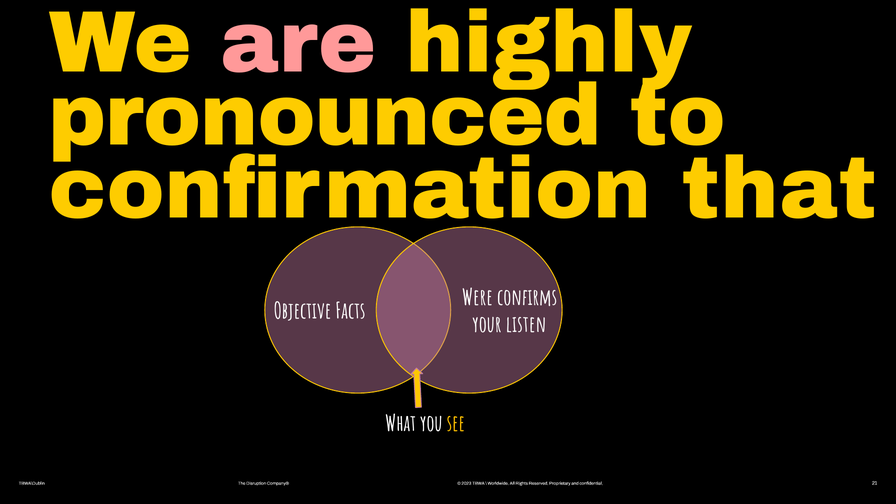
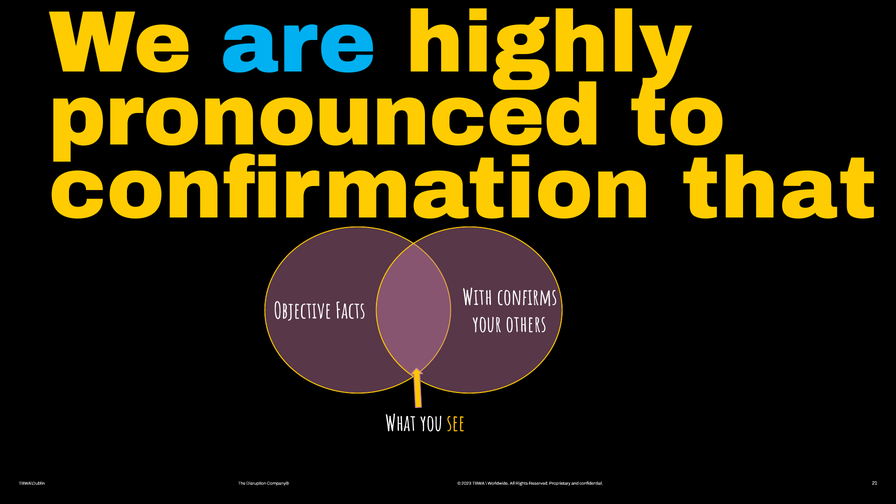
are colour: pink -> light blue (298, 43)
Were: Were -> With (477, 298)
listen: listen -> others (526, 325)
